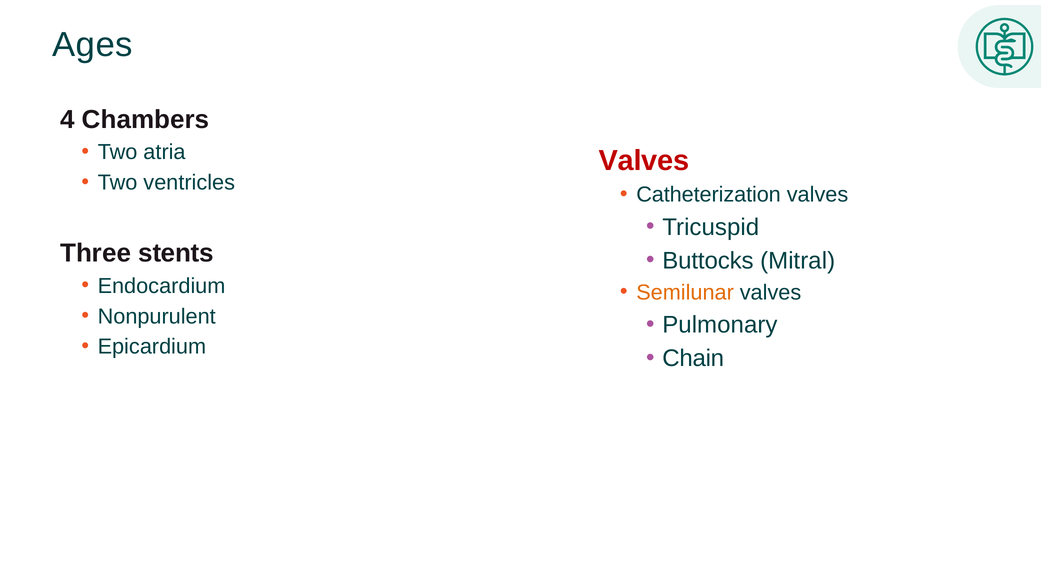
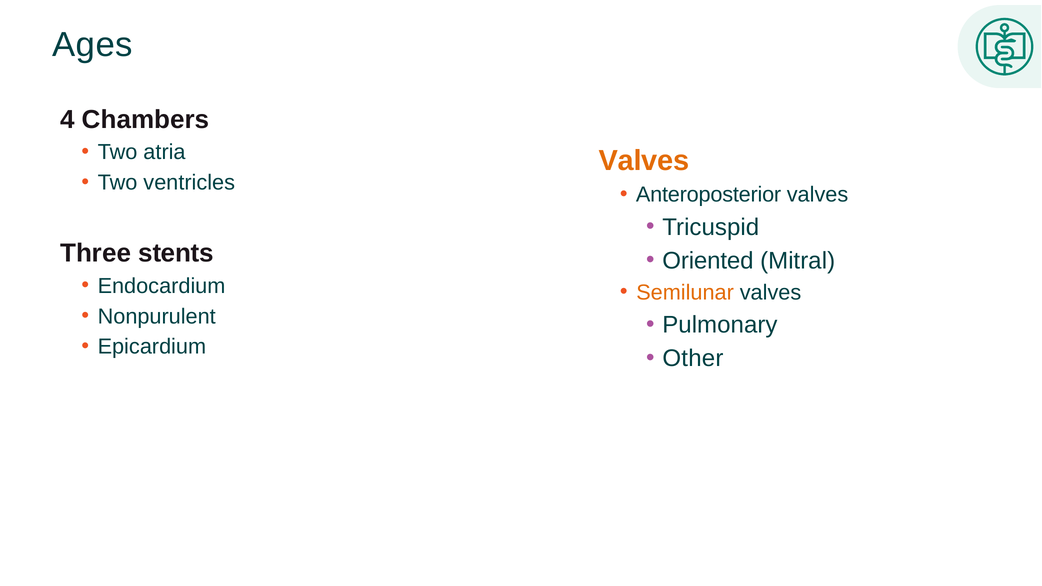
Valves colour: red -> orange (644, 161)
Catheterization: Catheterization -> Anteroposterior (709, 195)
Buttocks: Buttocks -> Oriented (708, 261)
Chain: Chain -> Other (693, 359)
